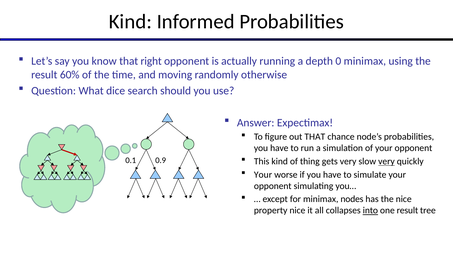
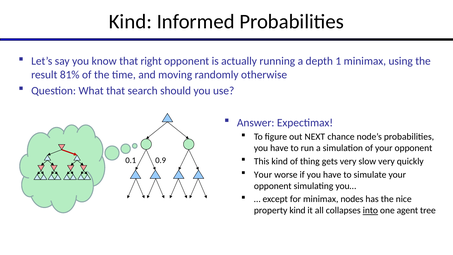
0: 0 -> 1 (338, 61)
60%: 60% -> 81% (70, 75)
What dice: dice -> that (116, 91)
out THAT: THAT -> NEXT (315, 137)
very underline: present -> none (386, 161)
property nice: nice -> kind (297, 210)
one result: result -> agent (407, 210)
